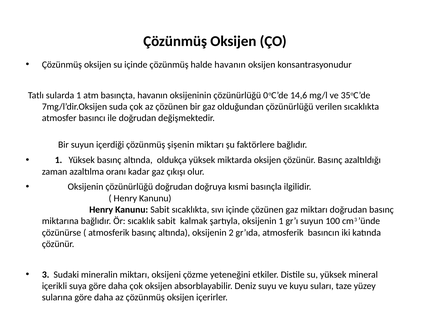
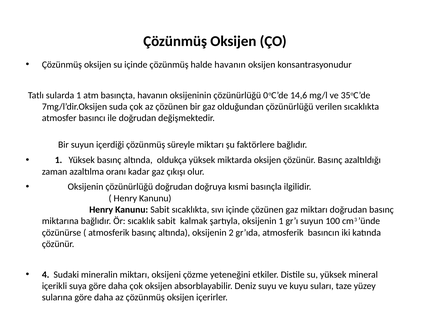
şişenin: şişenin -> süreyle (181, 145)
3: 3 -> 4 (46, 275)
